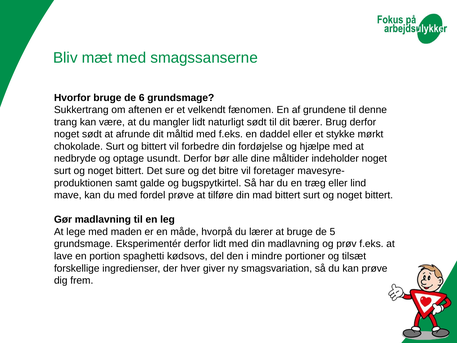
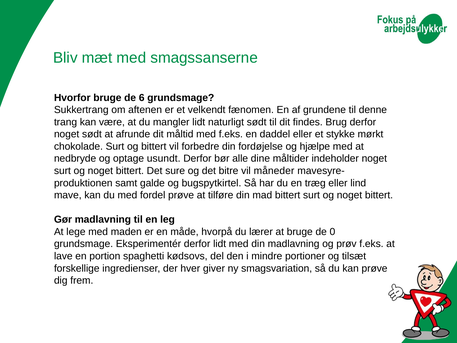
bærer: bærer -> findes (308, 122)
foretager: foretager -> måneder (274, 171)
5: 5 -> 0 (332, 232)
